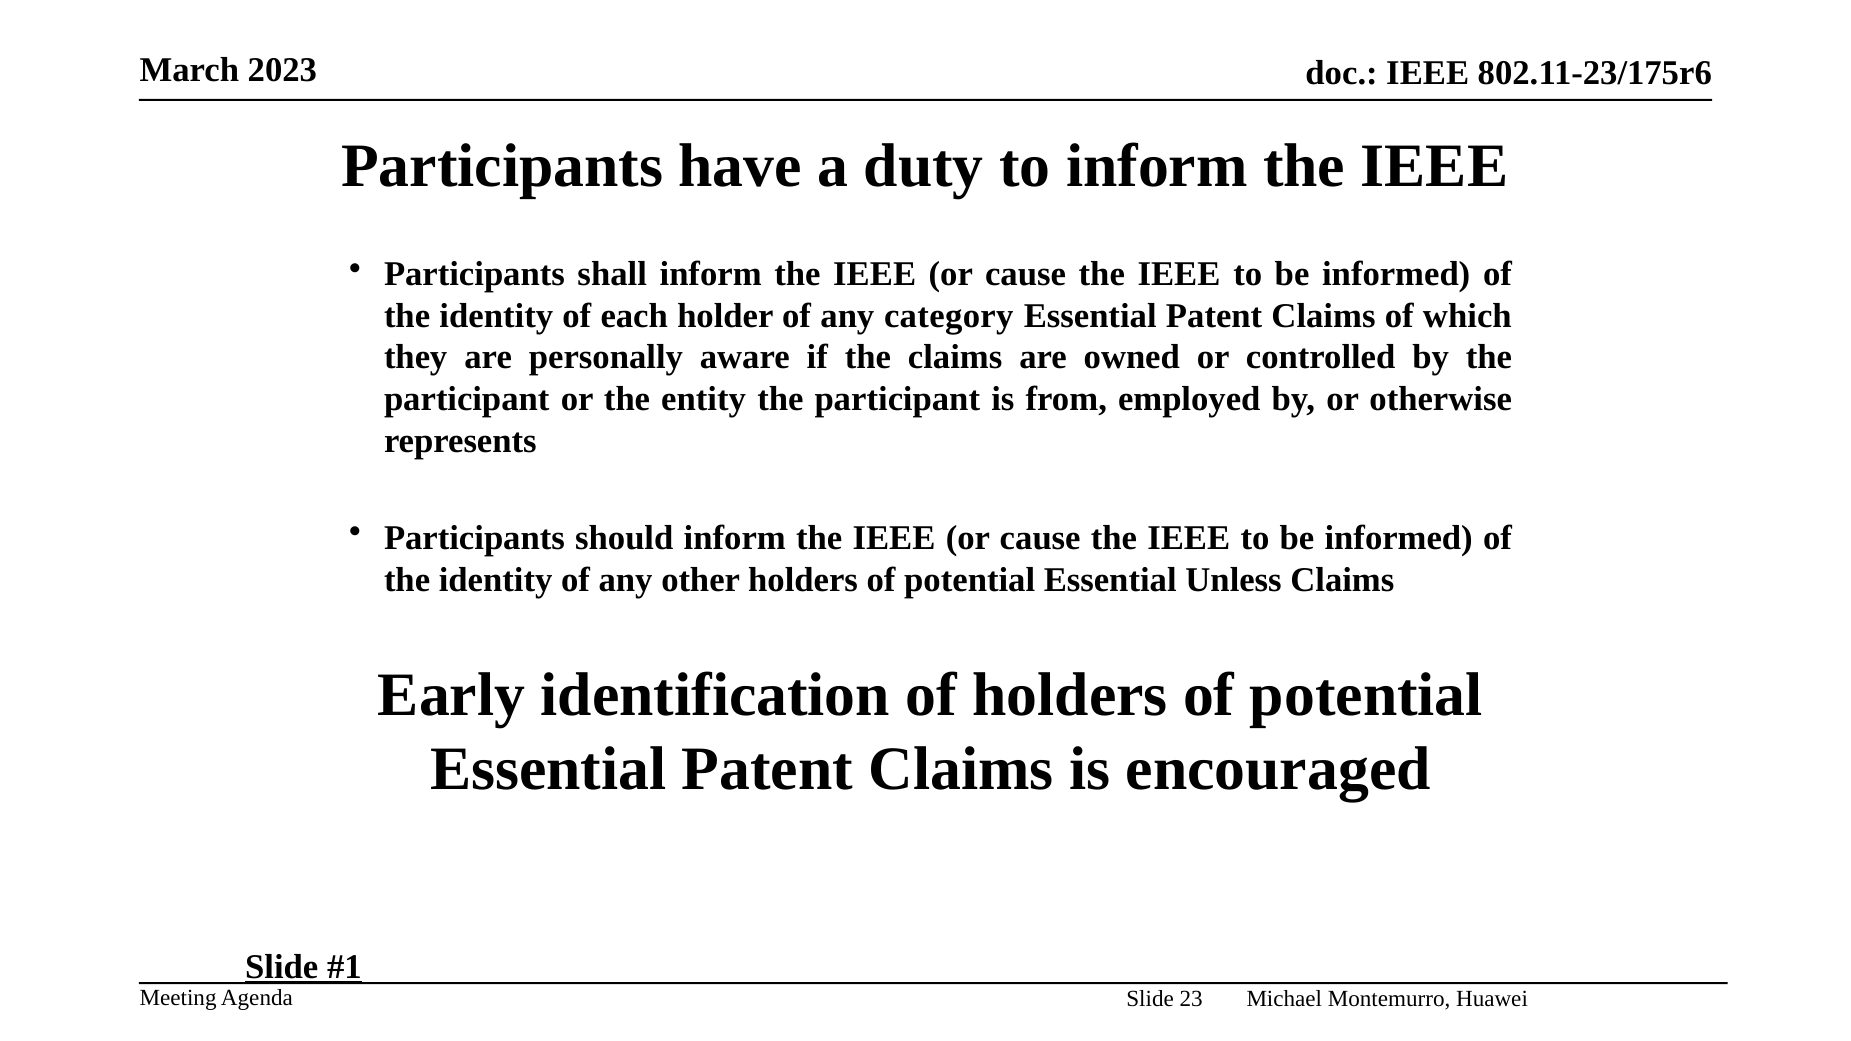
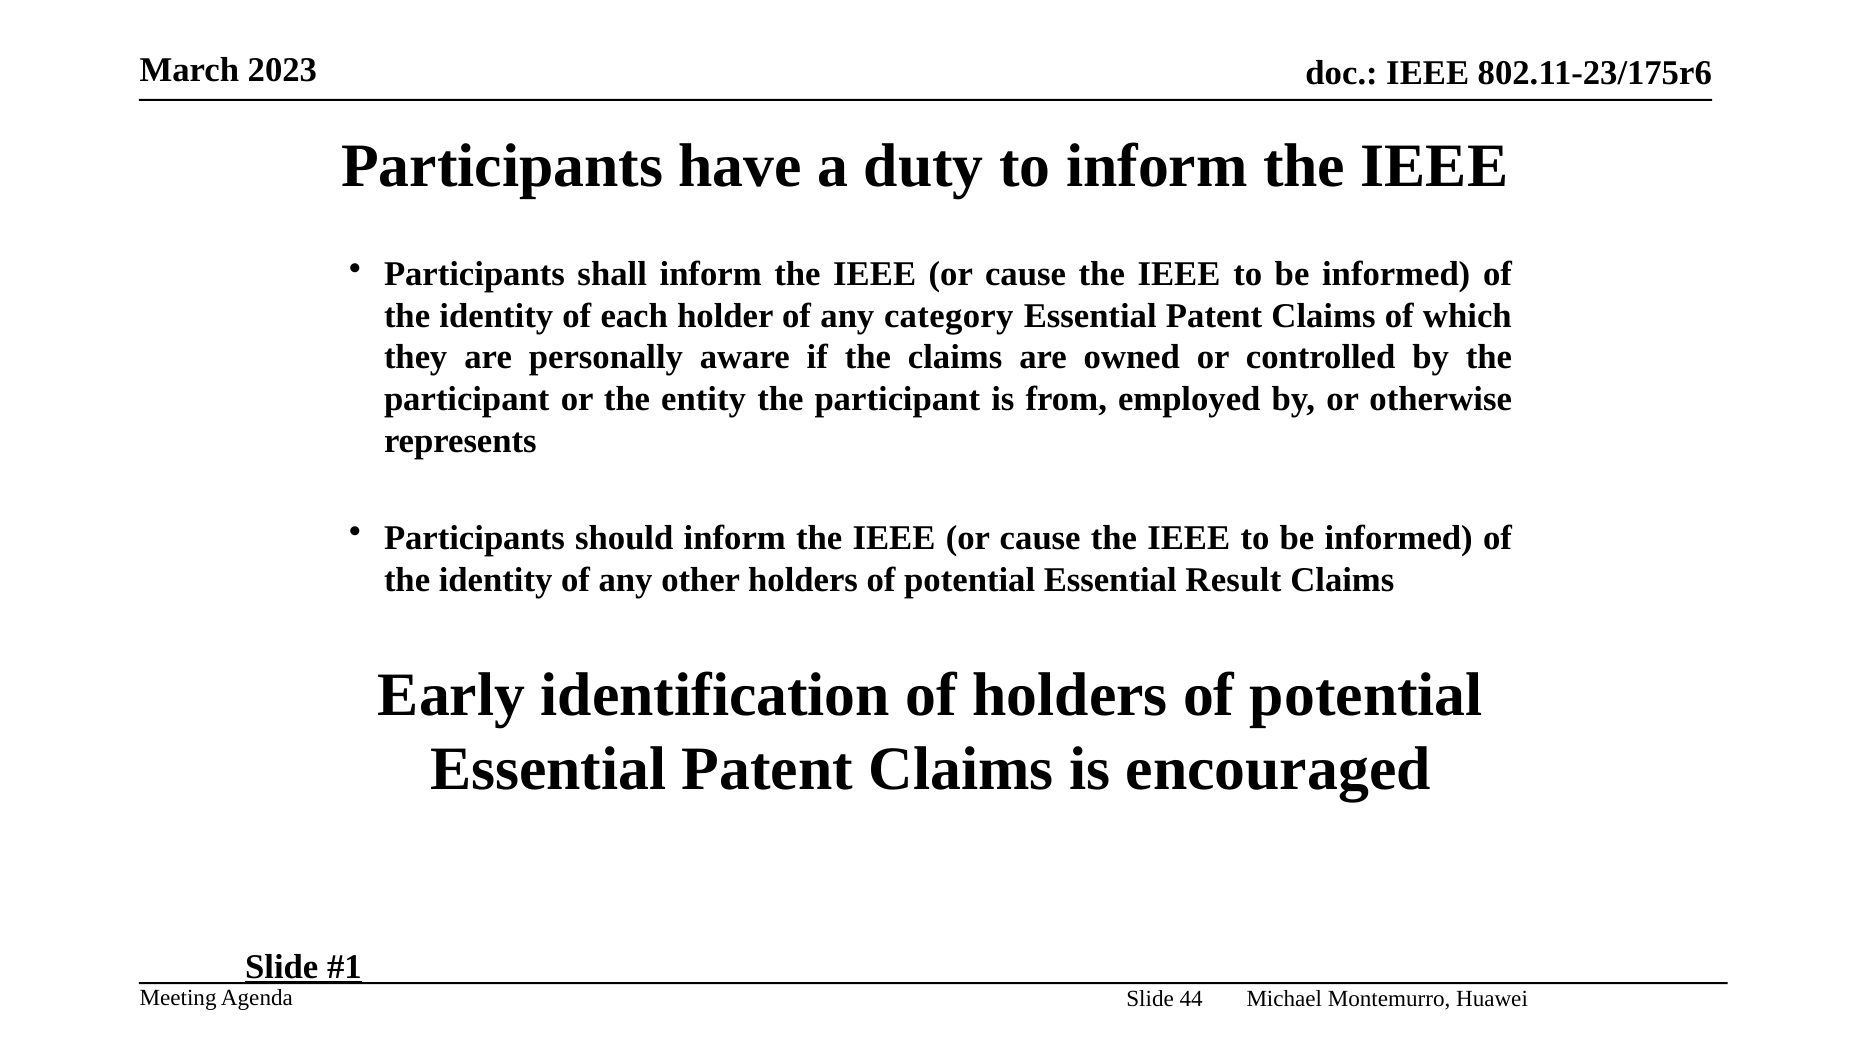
Unless: Unless -> Result (1233, 580)
23: 23 -> 44 (1191, 999)
